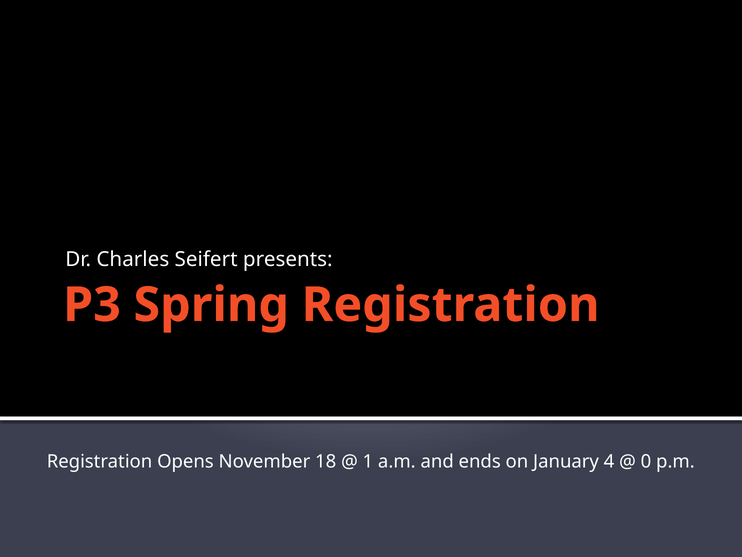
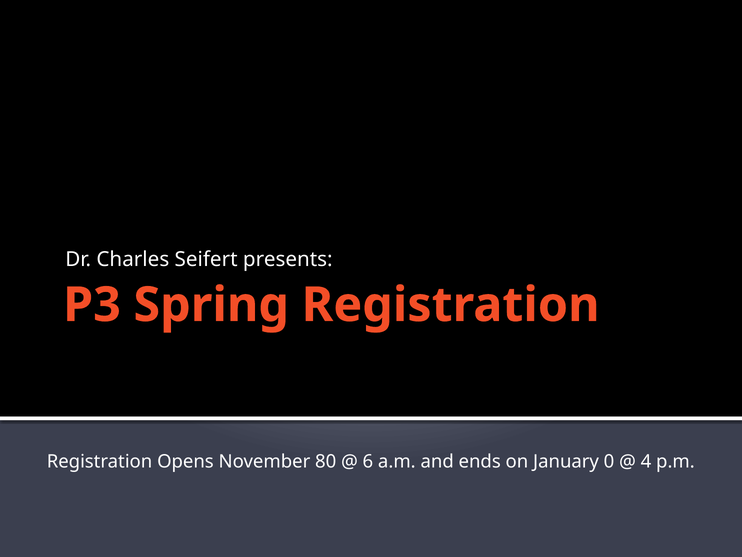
18: 18 -> 80 (326, 461)
1: 1 -> 6 (368, 461)
4: 4 -> 0 (609, 461)
0: 0 -> 4 (646, 461)
